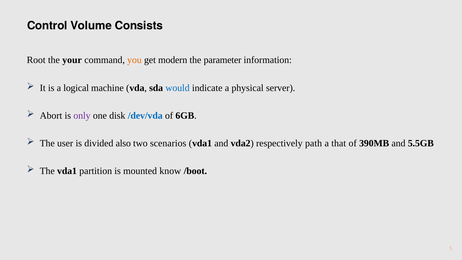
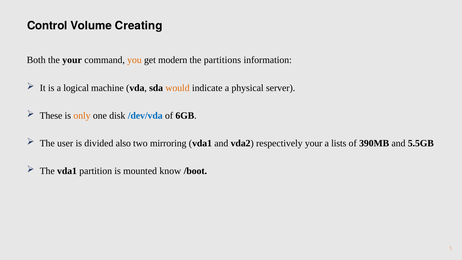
Consists: Consists -> Creating (139, 26)
Root: Root -> Both (36, 60)
parameter: parameter -> partitions (222, 60)
would colour: blue -> orange (178, 88)
Abort: Abort -> These (51, 116)
only colour: purple -> orange (82, 116)
scenarios: scenarios -> mirroring (168, 143)
respectively path: path -> your (314, 143)
that: that -> lists (339, 143)
